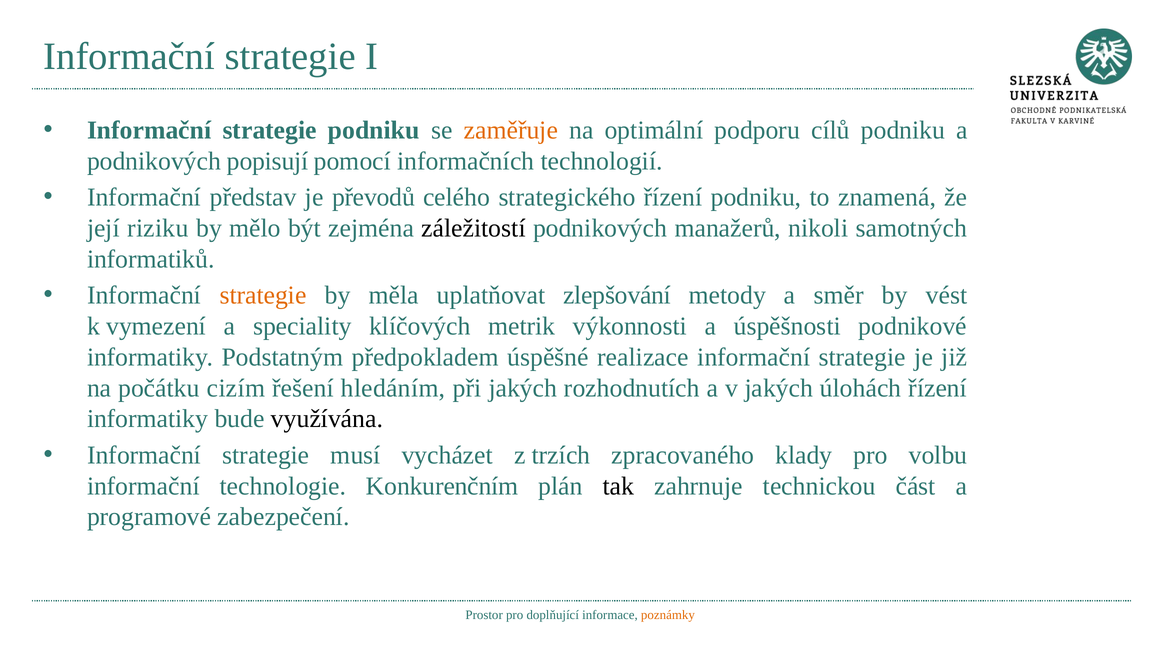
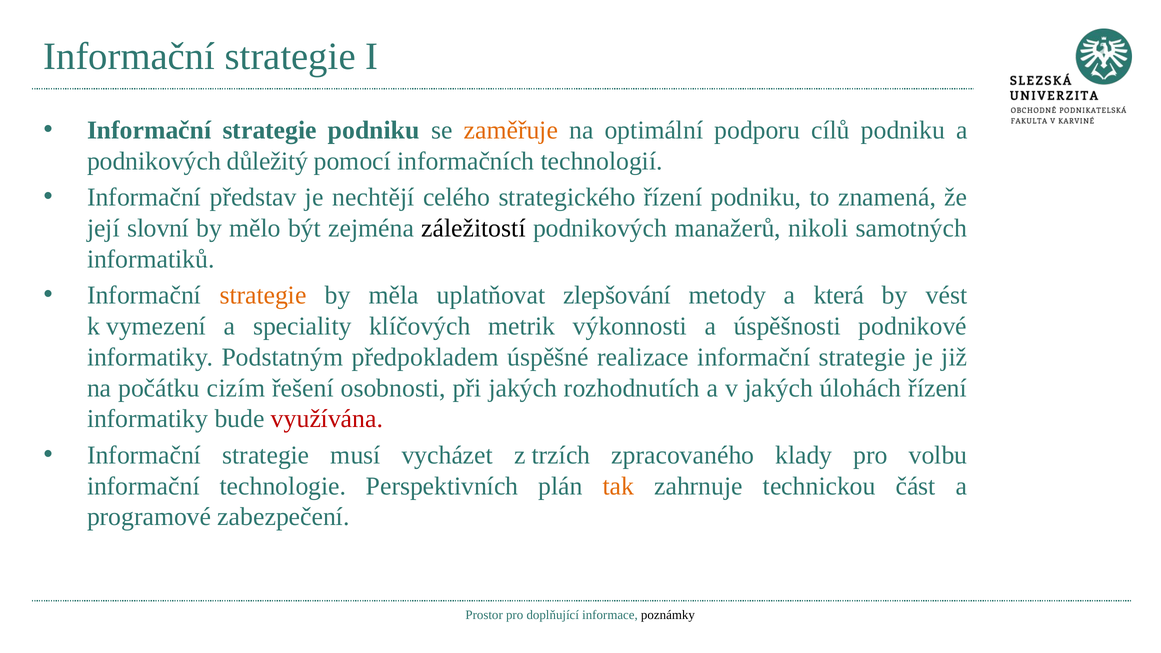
popisují: popisují -> důležitý (268, 161)
převodů: převodů -> nechtějí (373, 197)
riziku: riziku -> slovní (158, 228)
směr: směr -> která (839, 295)
hledáním: hledáním -> osobnosti (393, 388)
využívána colour: black -> red (327, 419)
Konkurenčním: Konkurenčním -> Perspektivních (442, 486)
tak colour: black -> orange (619, 486)
poznámky colour: orange -> black (668, 615)
